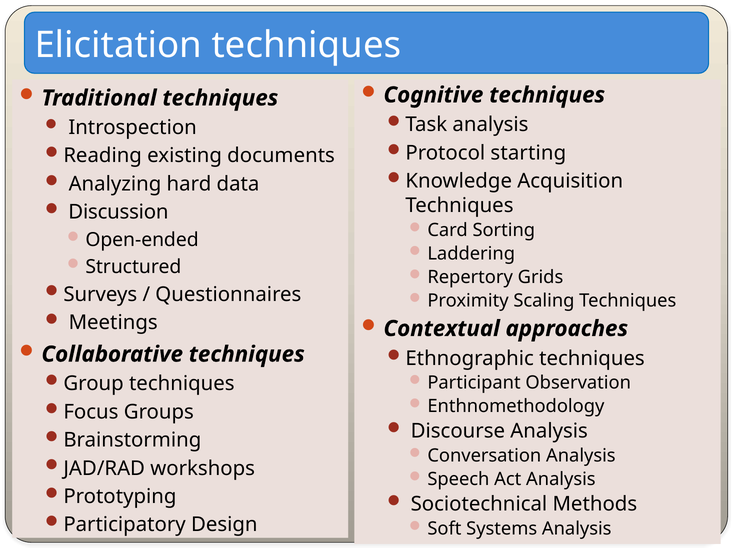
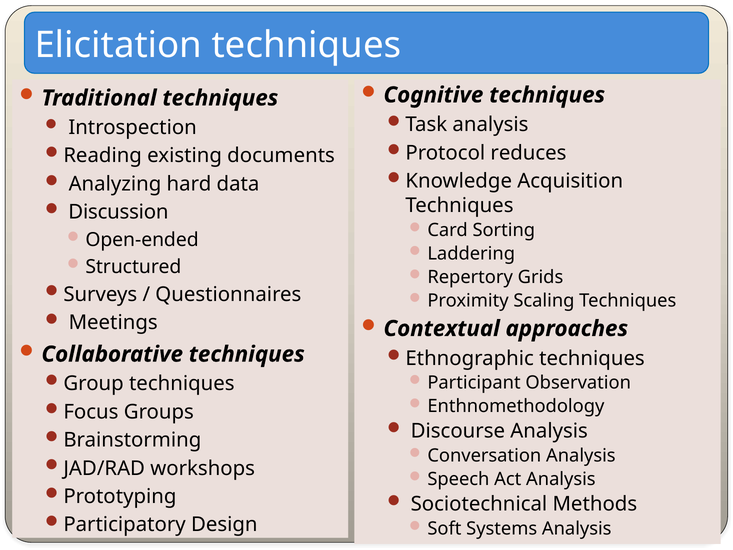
starting: starting -> reduces (528, 153)
